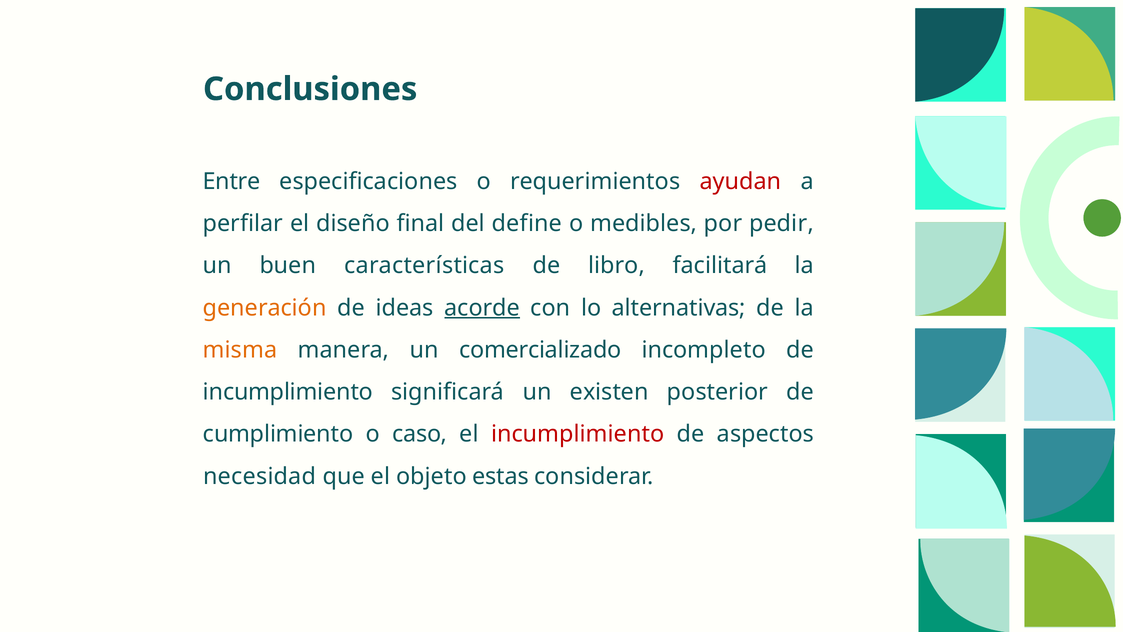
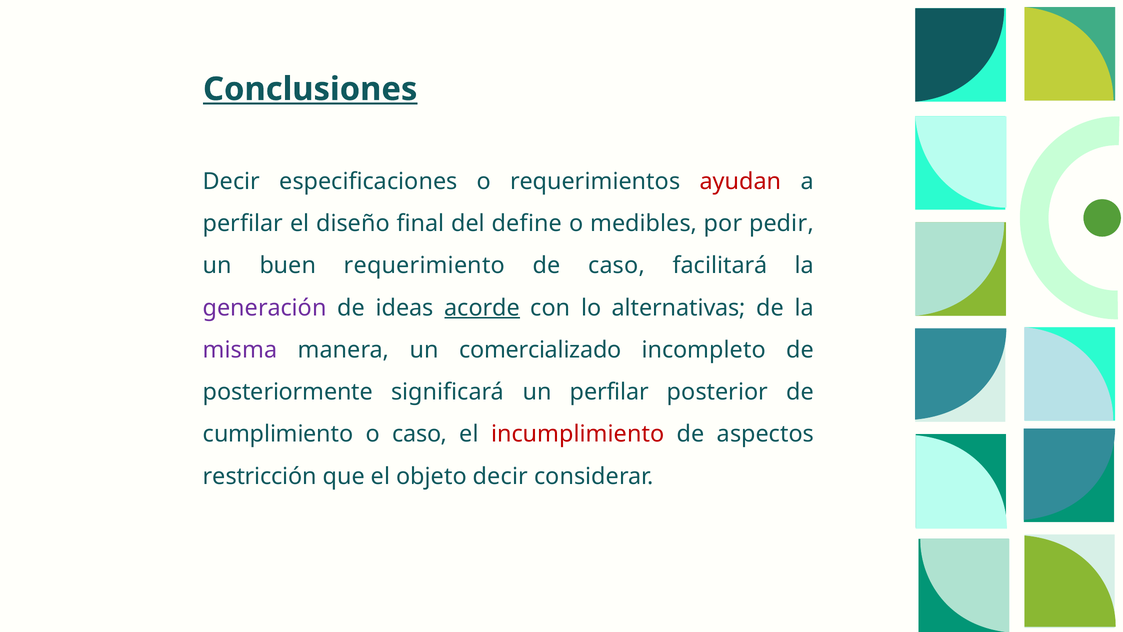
Conclusiones underline: none -> present (310, 89)
Entre: Entre -> Decir (231, 181)
características: características -> requerimiento (424, 266)
de libro: libro -> caso (616, 266)
generación colour: orange -> purple (265, 308)
misma colour: orange -> purple (240, 350)
incumplimiento: incumplimiento -> posteriormente (288, 392)
un existen: existen -> perfilar (609, 392)
necesidad: necesidad -> restricción (260, 476)
objeto estas: estas -> decir (500, 476)
